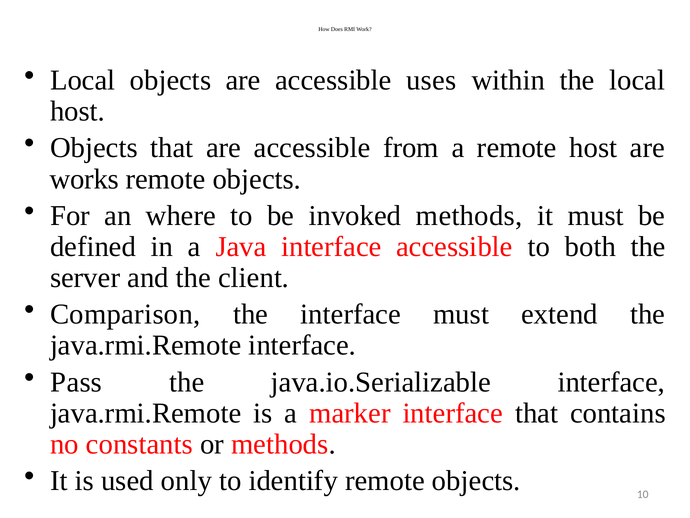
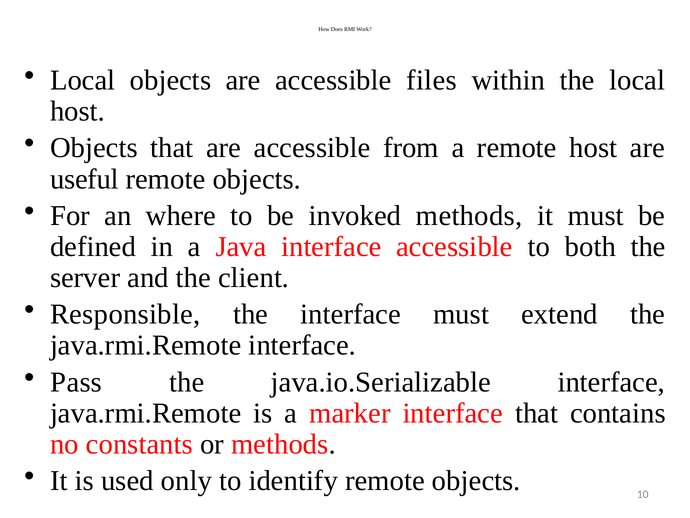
uses: uses -> files (431, 80)
works: works -> useful (84, 179)
Comparison: Comparison -> Responsible (125, 314)
